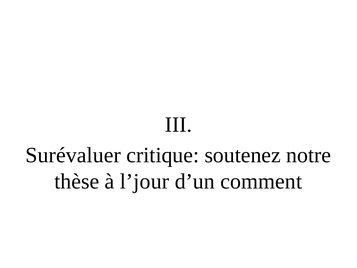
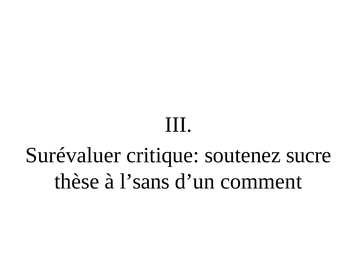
notre: notre -> sucre (309, 155)
l’jour: l’jour -> l’sans (145, 181)
